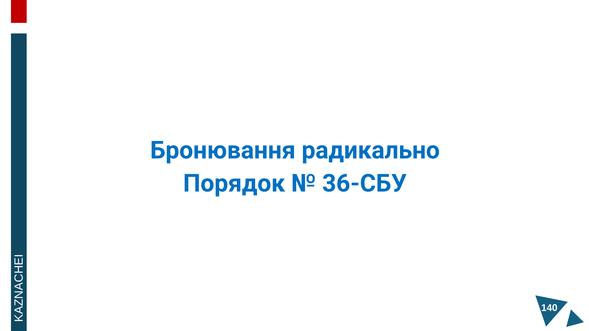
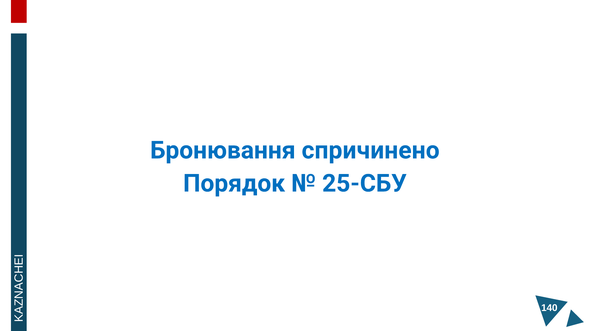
радикально: радикально -> спричинено (371, 150)
36-СБУ: 36-СБУ -> 25-СБУ (364, 184)
